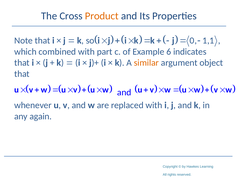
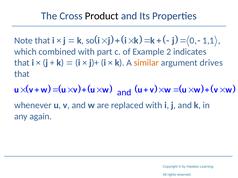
Product colour: orange -> black (102, 16)
6: 6 -> 2 (169, 52)
object: object -> drives (211, 63)
